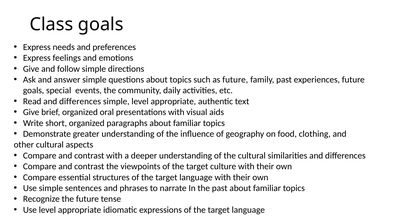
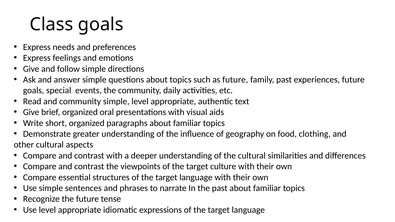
Read and differences: differences -> community (80, 101)
